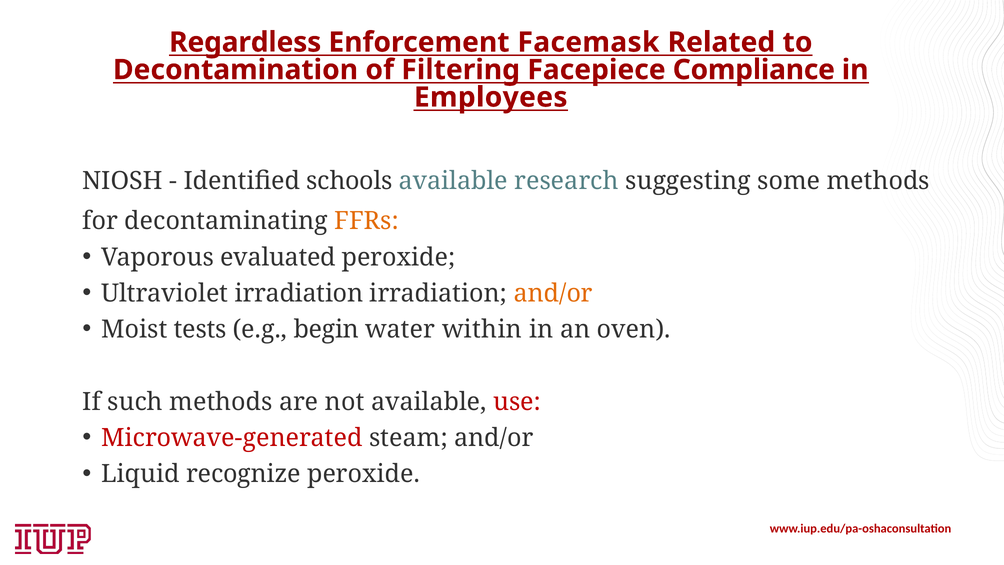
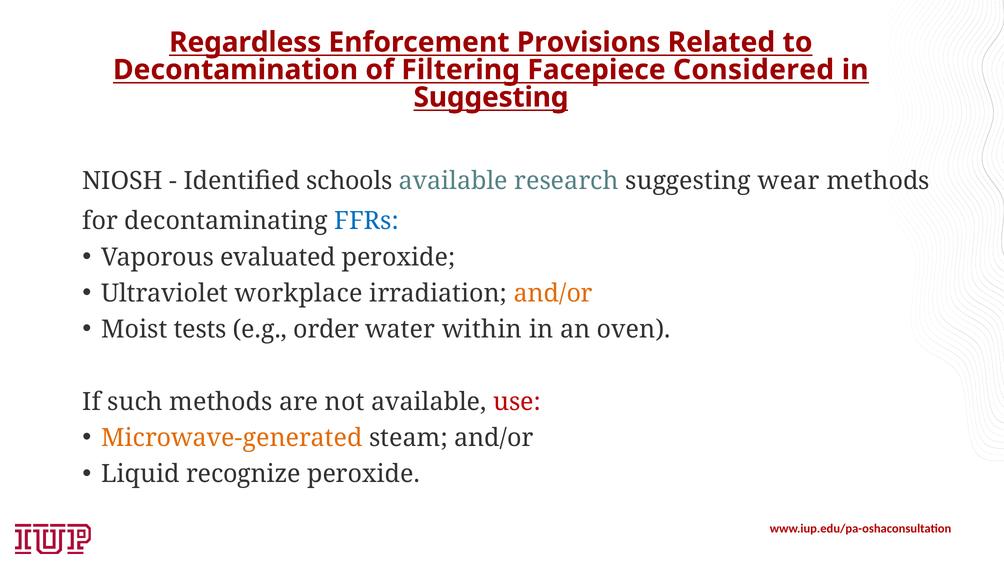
Facemask: Facemask -> Provisions (589, 42)
Compliance: Compliance -> Considered (754, 70)
Employees: Employees -> Suggesting (491, 97)
some: some -> wear (789, 181)
FFRs colour: orange -> blue (367, 221)
Ultraviolet irradiation: irradiation -> workplace (299, 293)
begin: begin -> order (326, 329)
Microwave-generated colour: red -> orange (232, 438)
